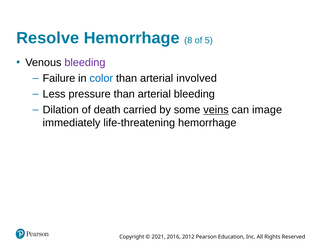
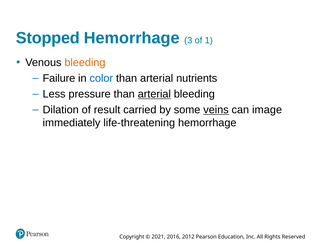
Resolve: Resolve -> Stopped (48, 38)
8: 8 -> 3 (188, 40)
5: 5 -> 1 (209, 40)
bleeding colour: purple -> orange (85, 63)
involved: involved -> nutrients (197, 78)
arterial underline: none -> present (154, 94)
death: death -> result (107, 110)
